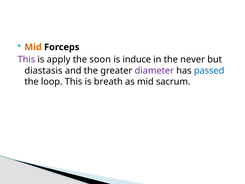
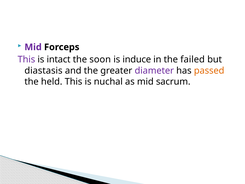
Mid colour: orange -> purple (33, 47)
apply: apply -> intact (59, 59)
never: never -> failed (193, 59)
passed colour: blue -> orange (209, 70)
loop: loop -> held (52, 82)
breath: breath -> nuchal (108, 82)
